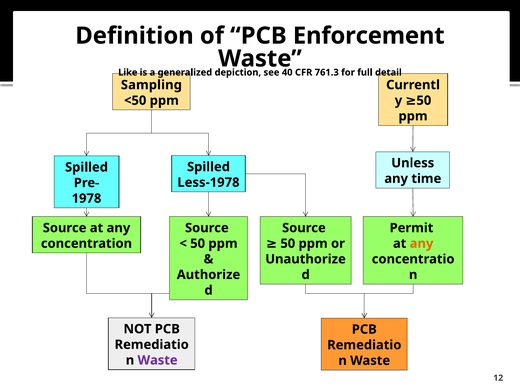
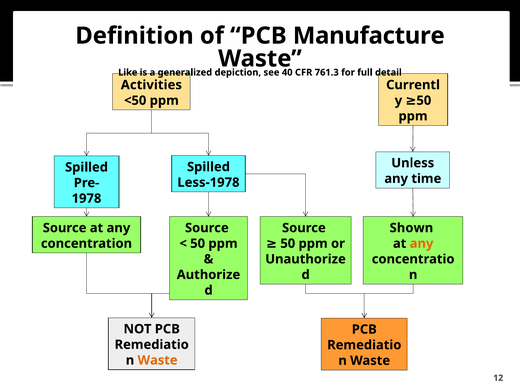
Enforcement: Enforcement -> Manufacture (369, 36)
Sampling: Sampling -> Activities (151, 85)
Permit: Permit -> Shown (411, 228)
Waste colour: purple -> orange (158, 360)
